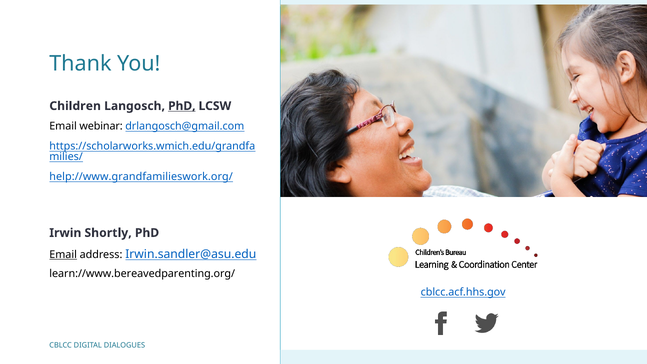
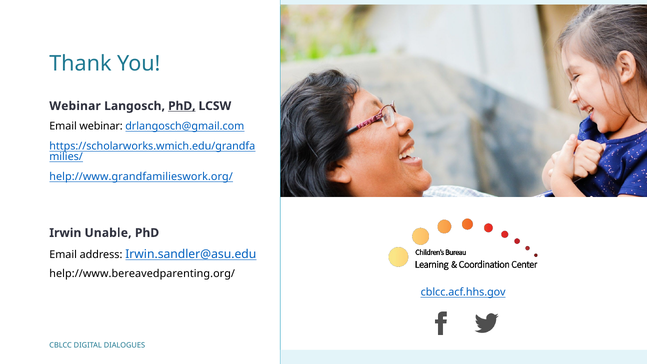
Children: Children -> Webinar (75, 106)
Shortly: Shortly -> Unable (108, 233)
Email underline: present -> none (63, 255)
learn://www.bereavedparenting.org/: learn://www.bereavedparenting.org/ -> help://www.bereavedparenting.org/ (142, 274)
